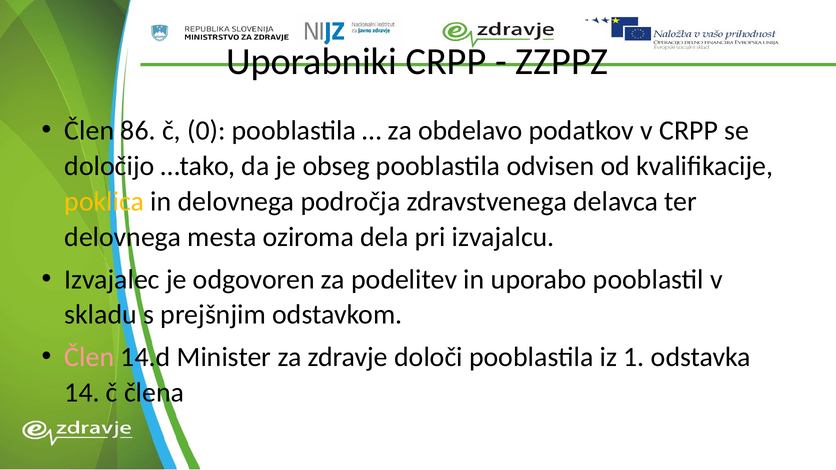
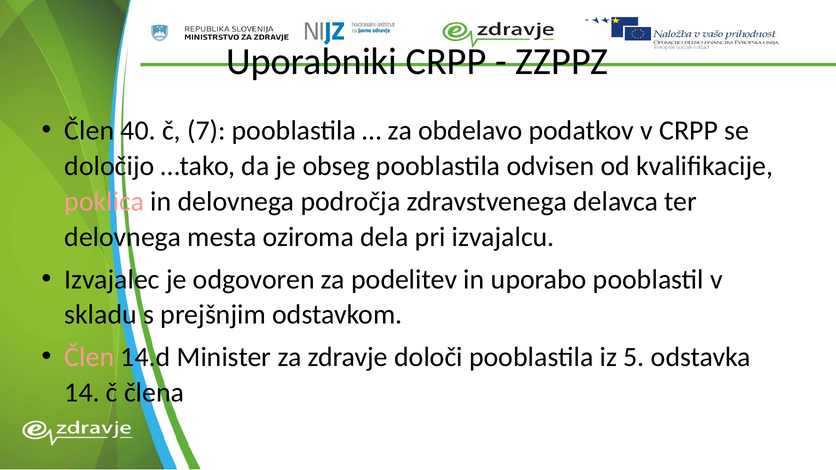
86: 86 -> 40 (138, 131)
0: 0 -> 7 (206, 131)
poklica colour: yellow -> pink (104, 202)
1: 1 -> 5 (634, 357)
